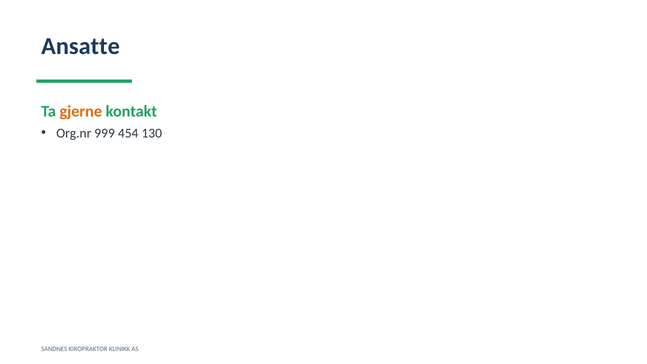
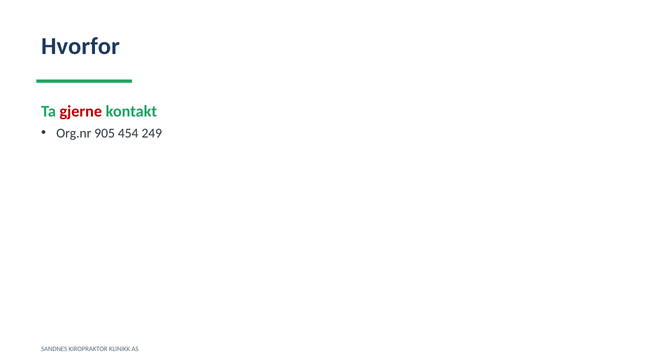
Ansatte: Ansatte -> Hvorfor (80, 46)
gjerne colour: orange -> red (81, 111)
999: 999 -> 905 (105, 133)
130: 130 -> 249 (152, 133)
